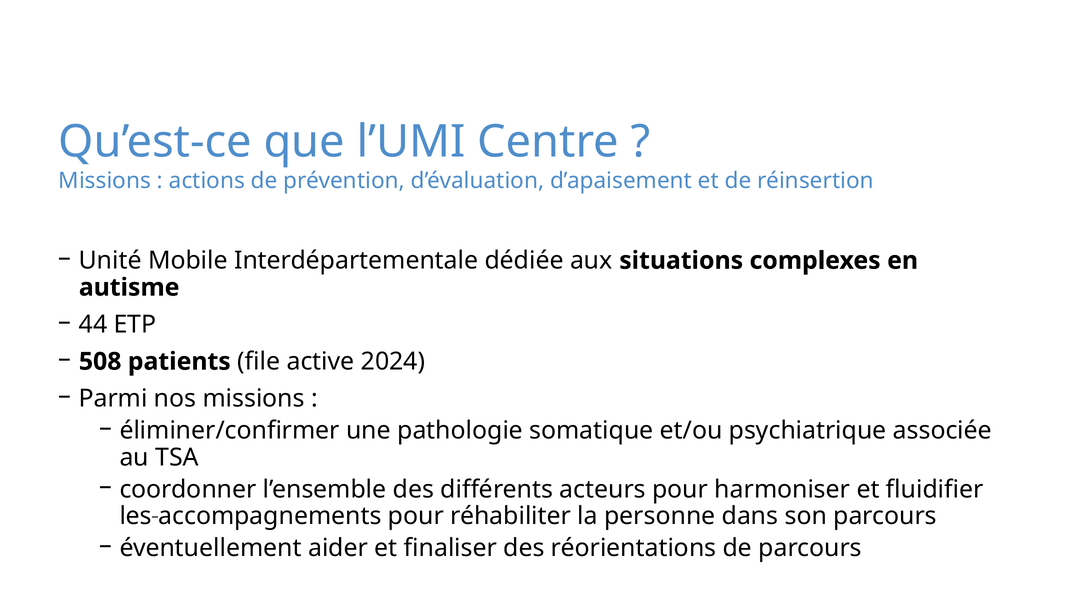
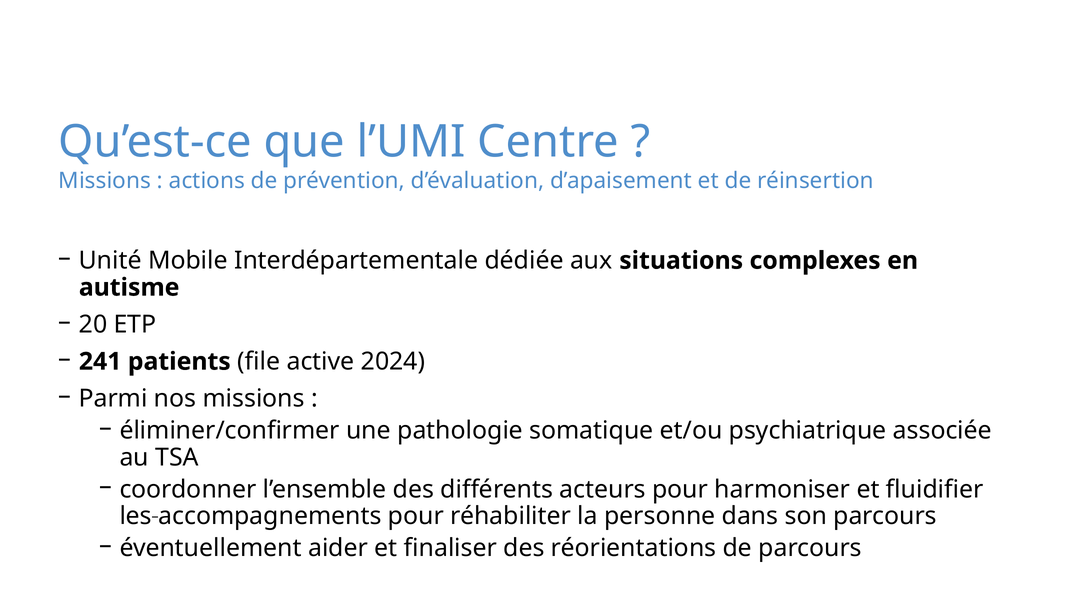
44: 44 -> 20 (93, 324)
508: 508 -> 241 (100, 361)
